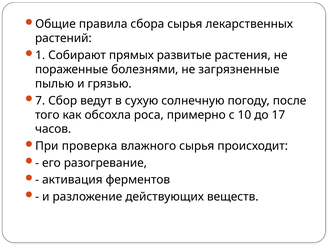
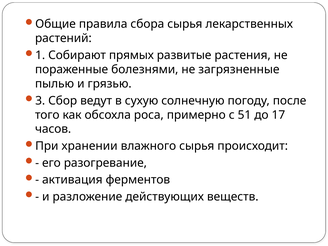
7: 7 -> 3 (40, 101)
10: 10 -> 51 (244, 115)
проверка: проверка -> хранении (90, 146)
